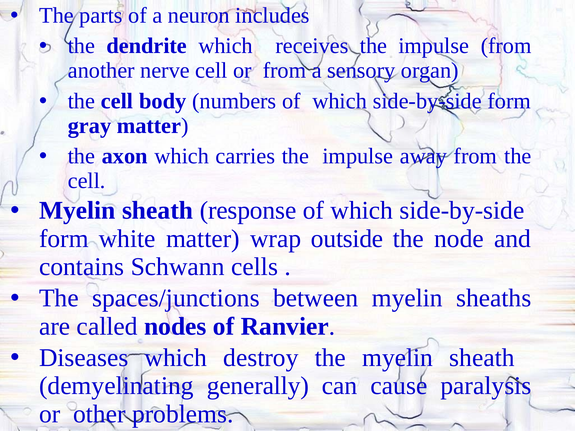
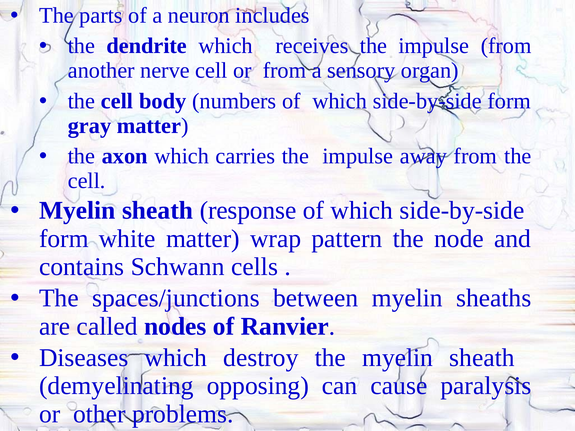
outside: outside -> pattern (347, 239)
generally: generally -> opposing (258, 386)
